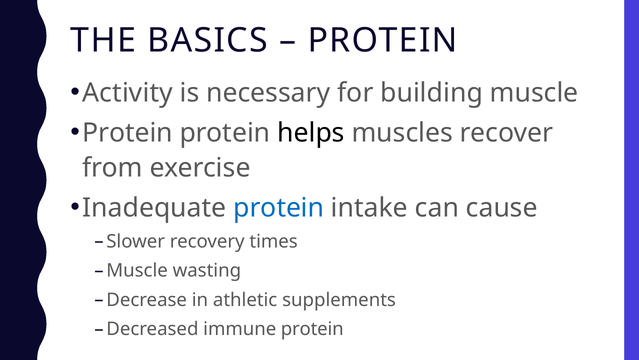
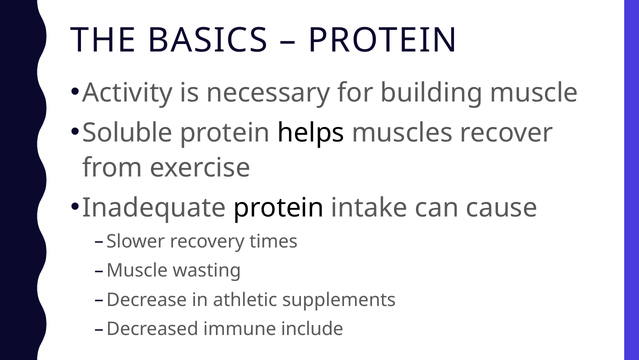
Protein: Protein -> Soluble (128, 133)
protein colour: blue -> black (279, 208)
immune protein: protein -> include (312, 329)
